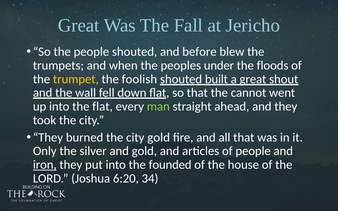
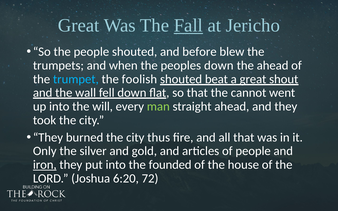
Fall underline: none -> present (188, 25)
peoples under: under -> down (219, 65)
the floods: floods -> ahead (273, 65)
trumpet colour: yellow -> light blue (76, 79)
built: built -> beat (216, 79)
the flat: flat -> will (103, 107)
city gold: gold -> thus (159, 138)
34: 34 -> 72 (150, 179)
